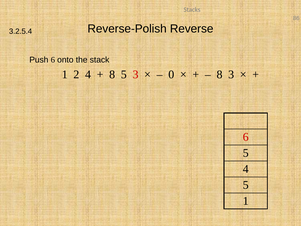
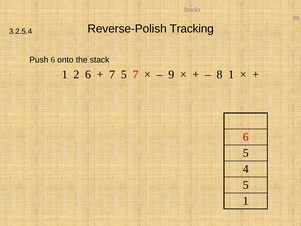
Reverse: Reverse -> Tracking (192, 29)
2 4: 4 -> 6 (88, 74)
8: 8 -> 7 (112, 74)
5 3: 3 -> 7 (136, 74)
0: 0 -> 9 (171, 74)
8 3: 3 -> 1 (231, 74)
